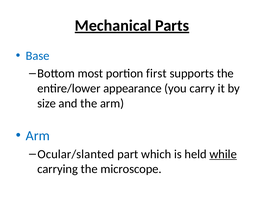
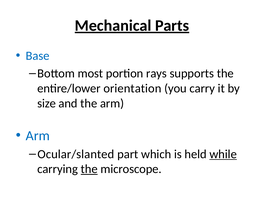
first: first -> rays (156, 73)
appearance: appearance -> orientation (132, 88)
the underline: none -> present (89, 169)
